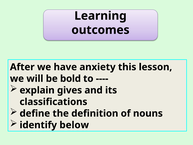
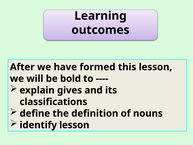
anxiety: anxiety -> formed (97, 67)
identify below: below -> lesson (74, 125)
